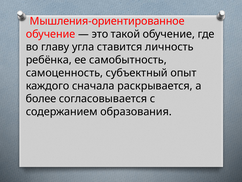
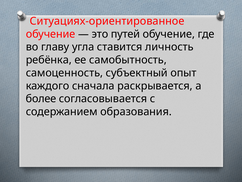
Мышления-ориентированное: Мышления-ориентированное -> Ситуациях-ориентированное (107, 21)
такой: такой -> путей (125, 34)
